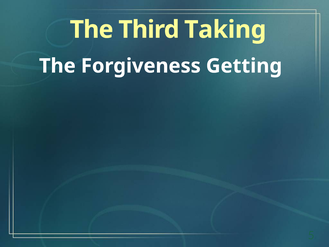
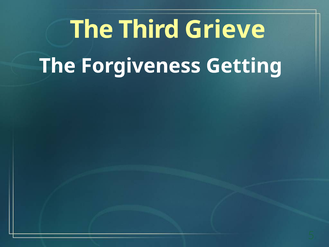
Taking: Taking -> Grieve (225, 30)
